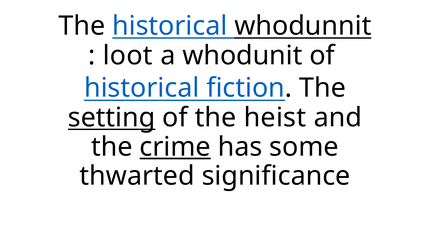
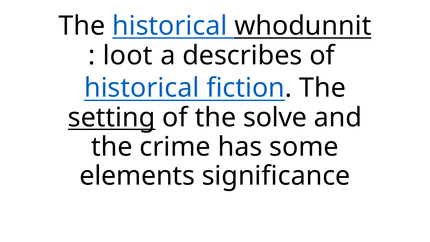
whodunit: whodunit -> describes (242, 56)
heist: heist -> solve (275, 118)
crime underline: present -> none (175, 147)
thwarted: thwarted -> elements (137, 176)
